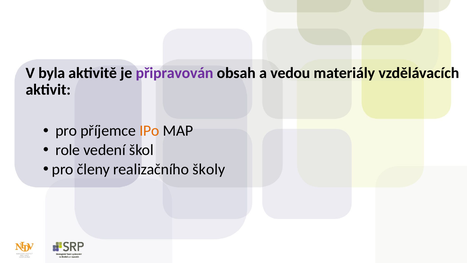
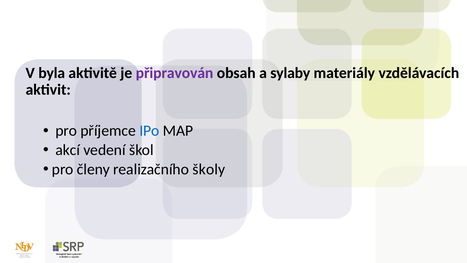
vedou: vedou -> sylaby (290, 73)
IPo colour: orange -> blue (149, 131)
role: role -> akcí (68, 150)
